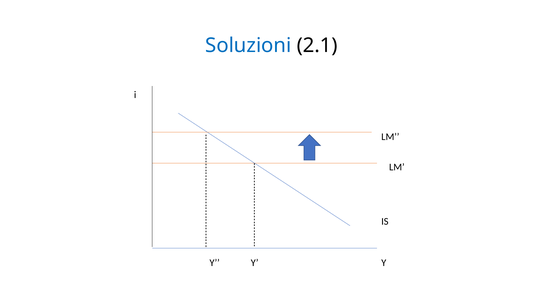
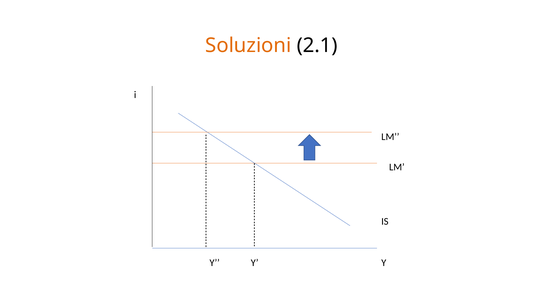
Soluzioni colour: blue -> orange (248, 46)
